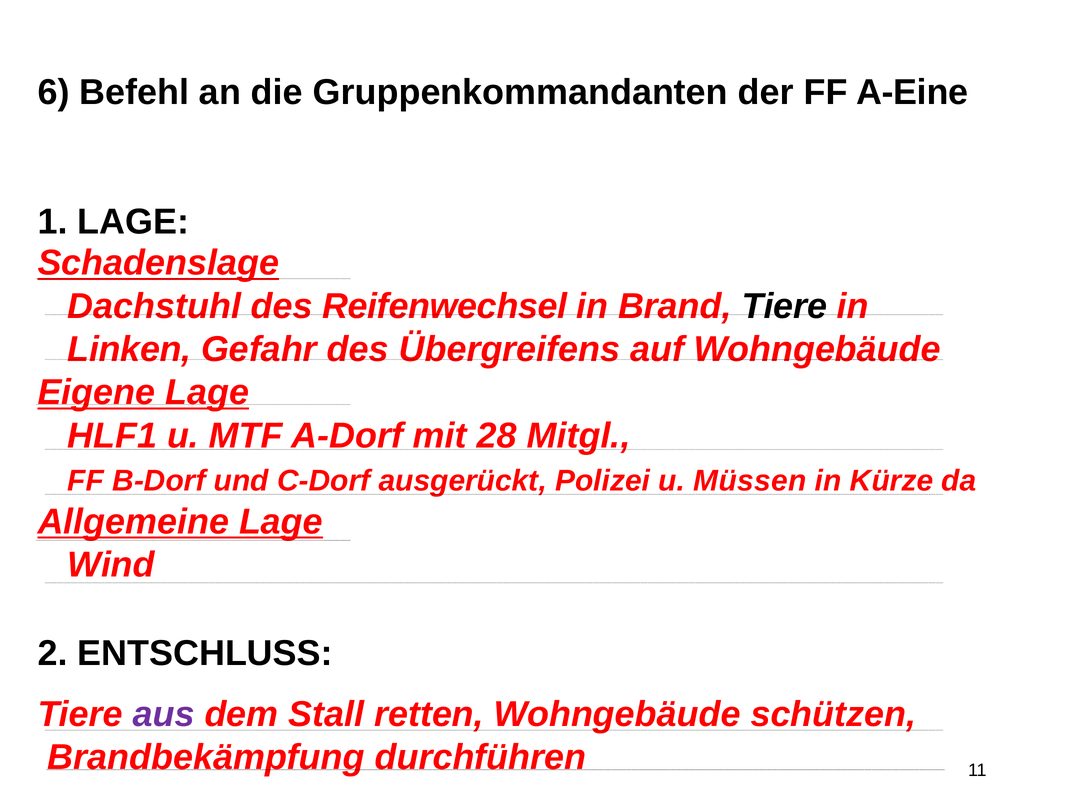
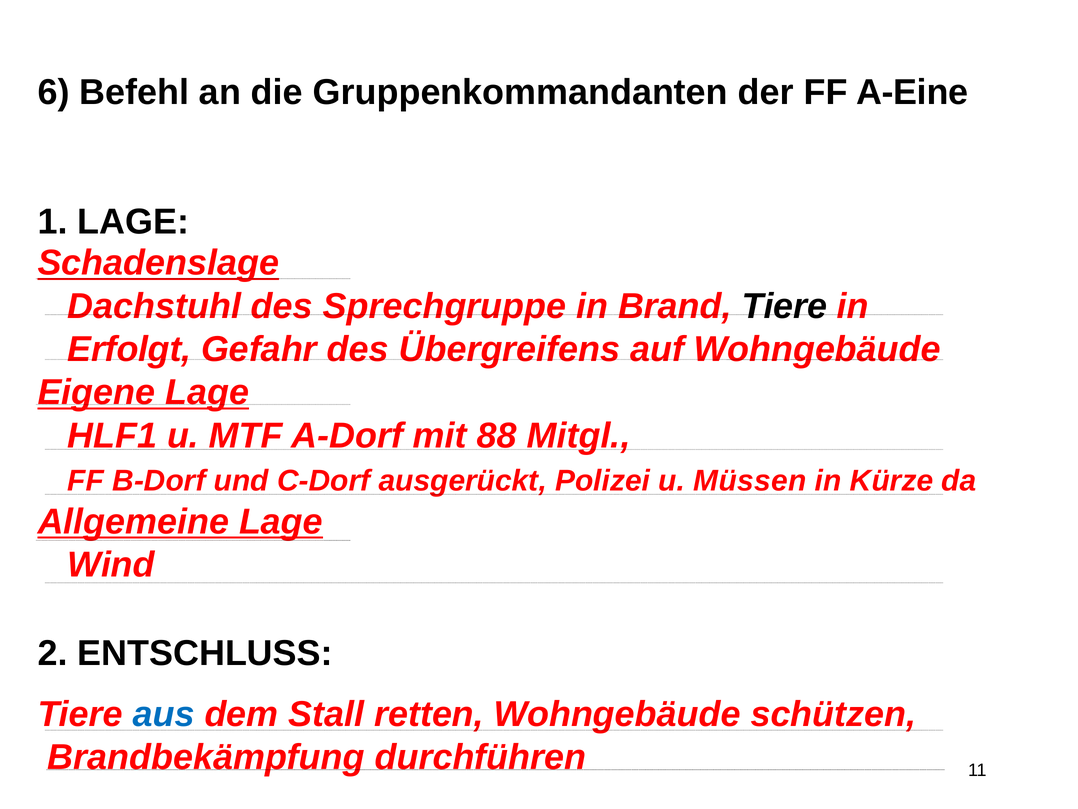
Reifenwechsel: Reifenwechsel -> Sprechgruppe (445, 306)
Linken: Linken -> Erfolgt (129, 349)
28: 28 -> 88 (497, 435)
aus colour: purple -> blue (164, 714)
